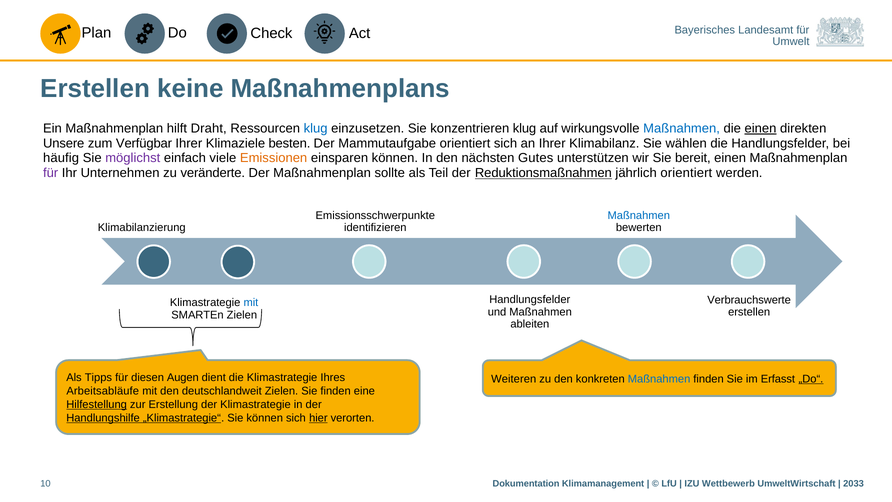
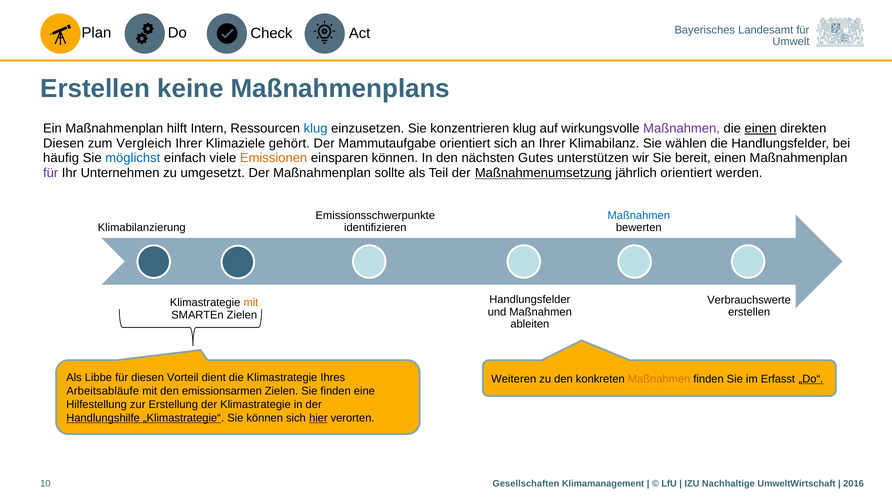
Draht: Draht -> Intern (209, 128)
Maßnahmen colour: blue -> purple (682, 128)
Unsere: Unsere -> Diesen (64, 143)
Verfügbar: Verfügbar -> Vergleich (144, 143)
besten: besten -> gehört (289, 143)
möglichst colour: purple -> blue (133, 158)
veränderte: veränderte -> umgesetzt (213, 173)
Reduktionsmaßnahmen: Reduktionsmaßnahmen -> Maßnahmenumsetzung (543, 173)
mit colour: blue -> orange (251, 303)
Tipps: Tipps -> Libbe (98, 378)
Augen: Augen -> Vorteil (183, 378)
Maßnahmen colour: blue -> orange (659, 379)
deutschlandweit: deutschlandweit -> emissionsarmen (222, 391)
Hilfestellung underline: present -> none (97, 404)
Dokumentation: Dokumentation -> Gesellschaften (526, 483)
Wettbewerb: Wettbewerb -> Nachhaltige (728, 483)
2033: 2033 -> 2016 (854, 483)
